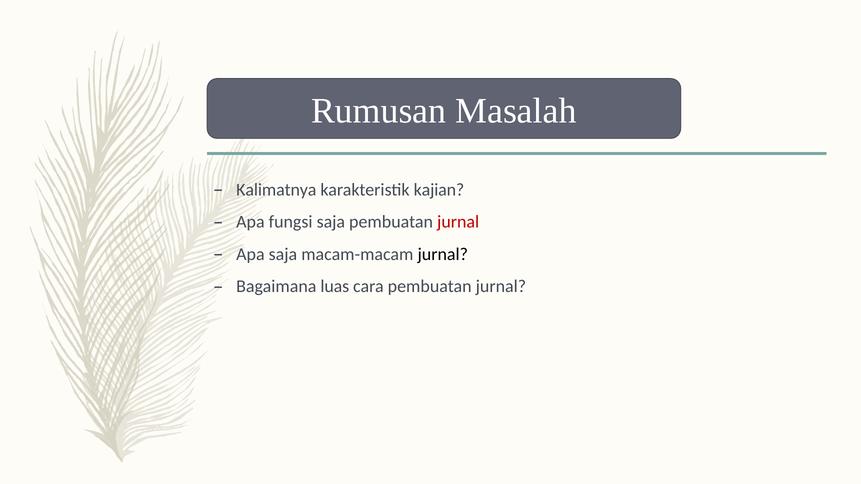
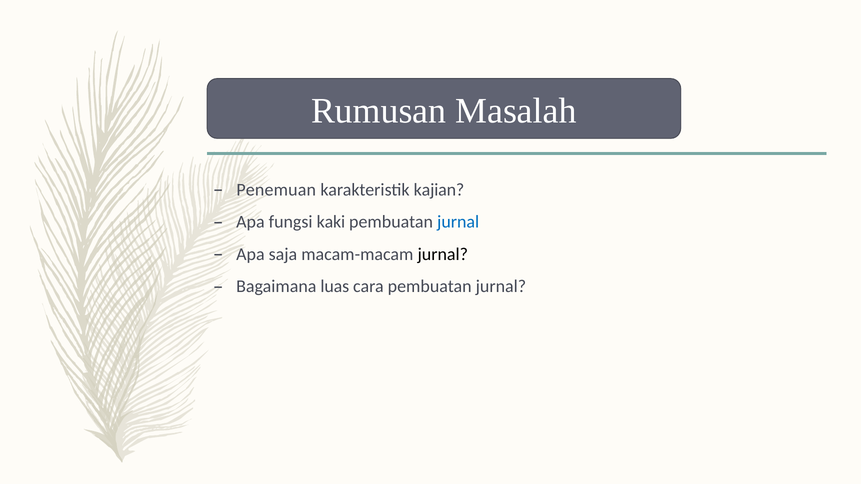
Kalimatnya: Kalimatnya -> Penemuan (276, 190)
fungsi saja: saja -> kaki (331, 222)
jurnal colour: red -> blue (458, 222)
